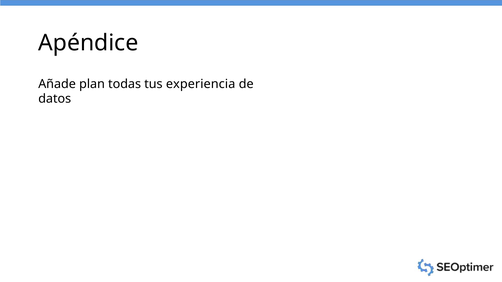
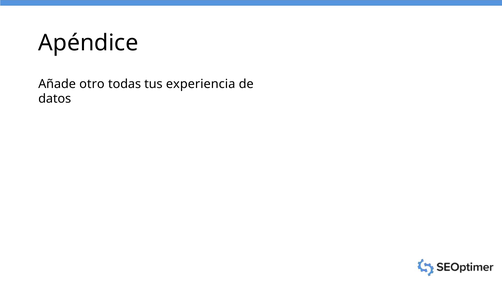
plan: plan -> otro (92, 84)
